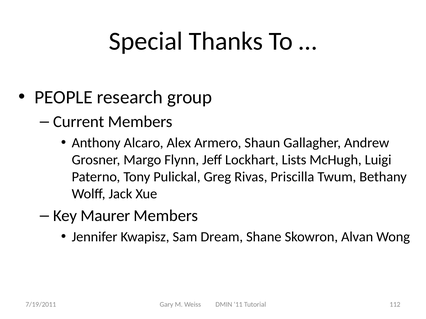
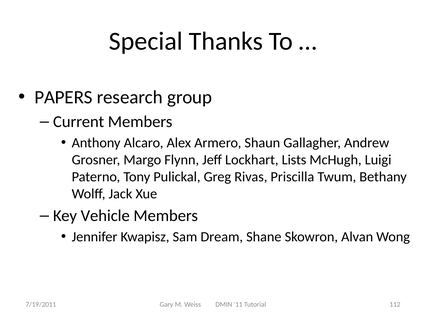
PEOPLE: PEOPLE -> PAPERS (64, 98)
Maurer: Maurer -> Vehicle (105, 216)
